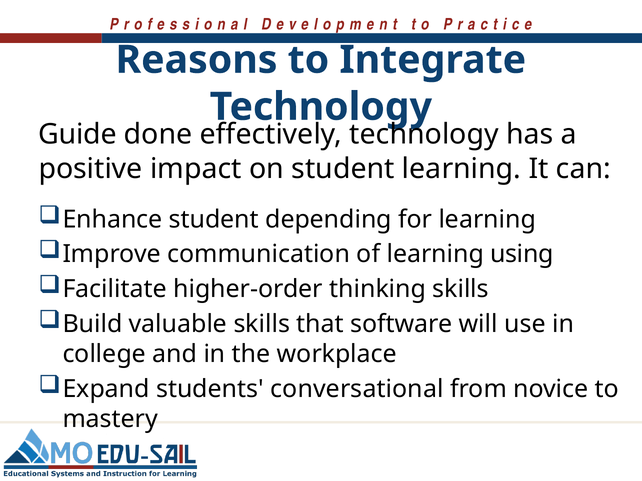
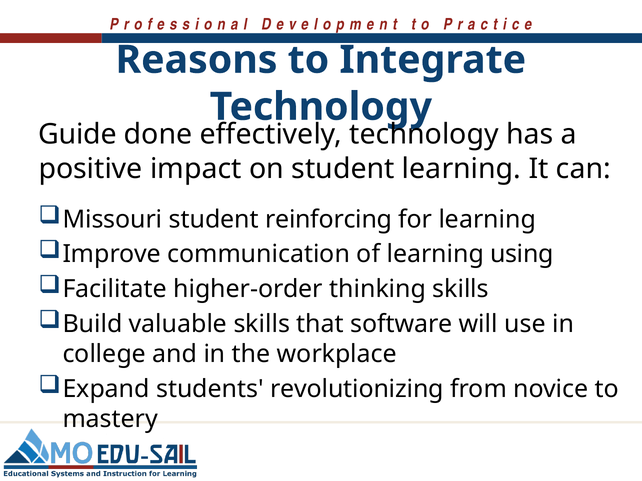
Enhance: Enhance -> Missouri (112, 220)
depending: depending -> reinforcing (329, 220)
conversational: conversational -> revolutionizing (357, 389)
